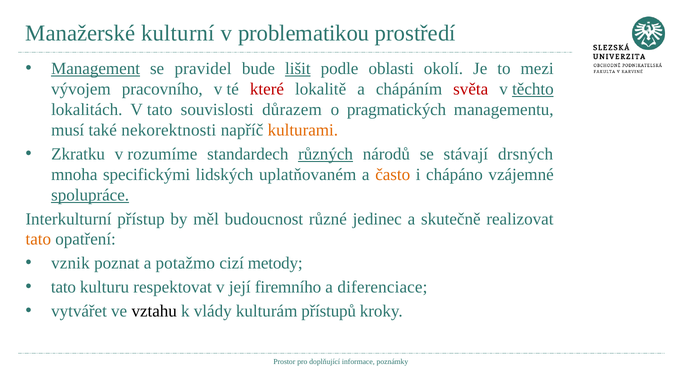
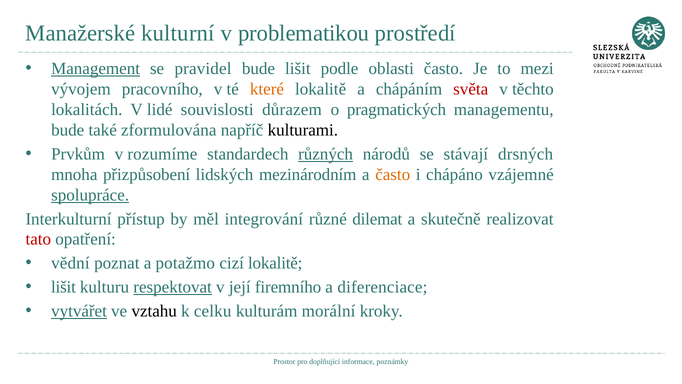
lišit underline: present -> none (298, 69)
oblasti okolí: okolí -> často (443, 69)
které colour: red -> orange (267, 89)
těchto underline: present -> none (533, 89)
V tato: tato -> lidé (160, 110)
musí: musí -> bude (68, 130)
nekorektnosti: nekorektnosti -> zformulována (169, 130)
kulturami colour: orange -> black (303, 130)
Zkratku: Zkratku -> Prvkům (78, 154)
specifickými: specifickými -> přizpůsobení (147, 174)
uplatňovaném: uplatňovaném -> mezinárodním (308, 174)
budoucnost: budoucnost -> integrování (264, 219)
jedinec: jedinec -> dilemat (377, 219)
tato colour: orange -> red (38, 239)
vznik: vznik -> vědní (70, 263)
cizí metody: metody -> lokalitě (275, 263)
tato: tato -> lišit (63, 287)
respektovat underline: none -> present (173, 287)
vytvářet underline: none -> present (79, 311)
vlády: vlády -> celku (213, 311)
přístupů: přístupů -> morální (329, 311)
